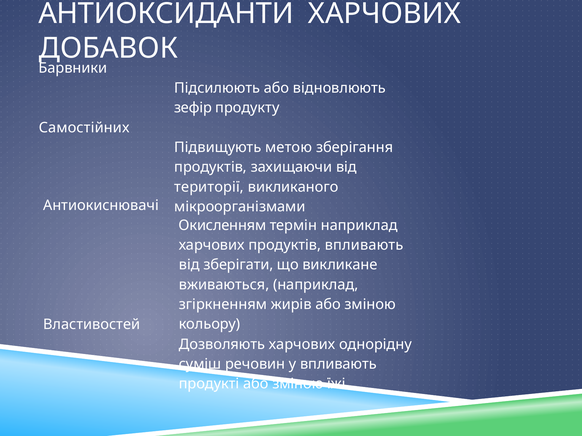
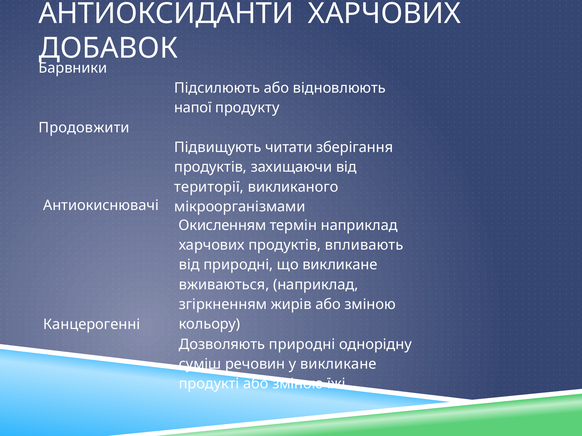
зефір: зефір -> напої (193, 108)
Самостійних: Самостійних -> Продовжити (84, 128)
метою: метою -> читати (289, 148)
від зберігати: зберігати -> природні (238, 265)
Властивостей: Властивостей -> Канцерогенні (92, 325)
Дозволяють харчових: харчових -> природні (302, 345)
у впливають: впливають -> викликане (338, 364)
